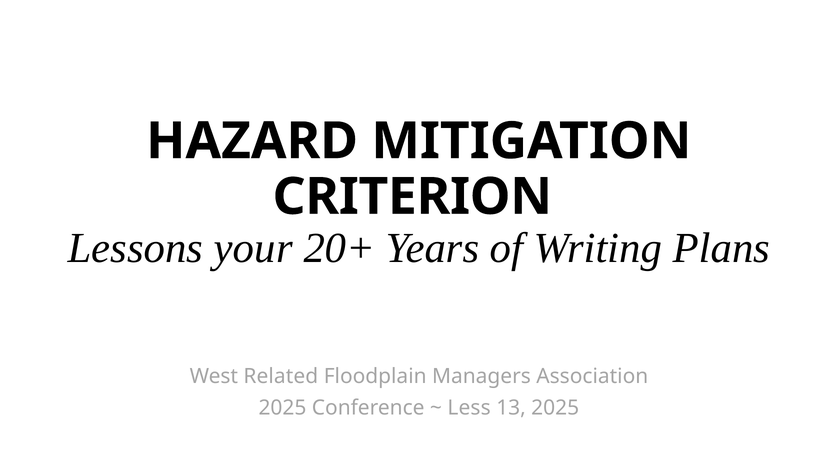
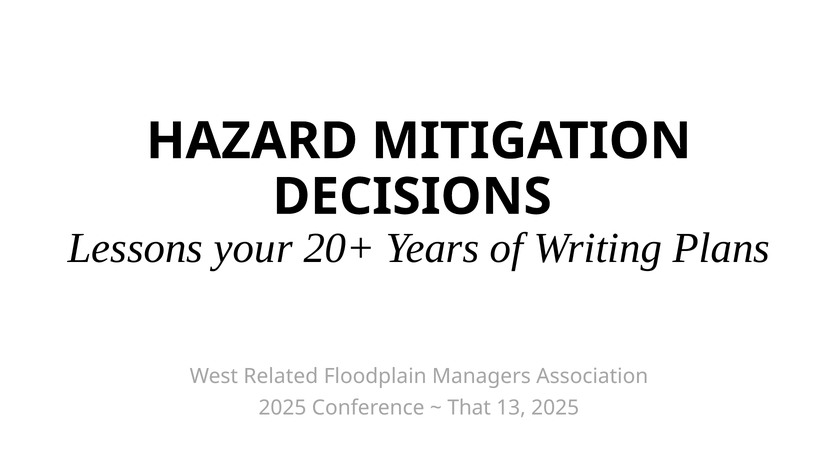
CRITERION: CRITERION -> DECISIONS (412, 197)
Less: Less -> That (469, 407)
